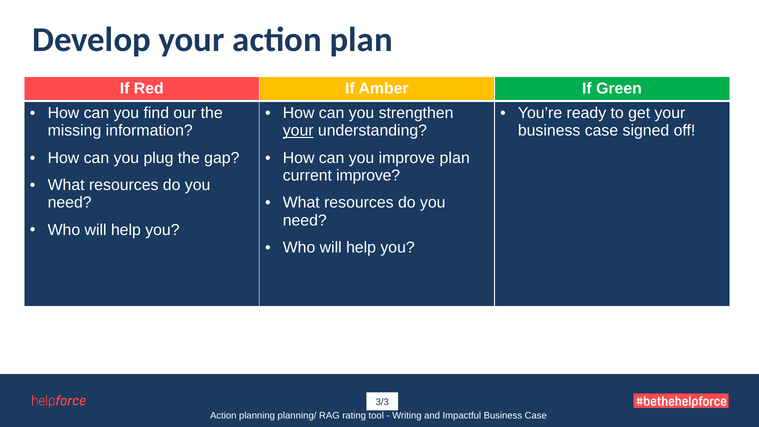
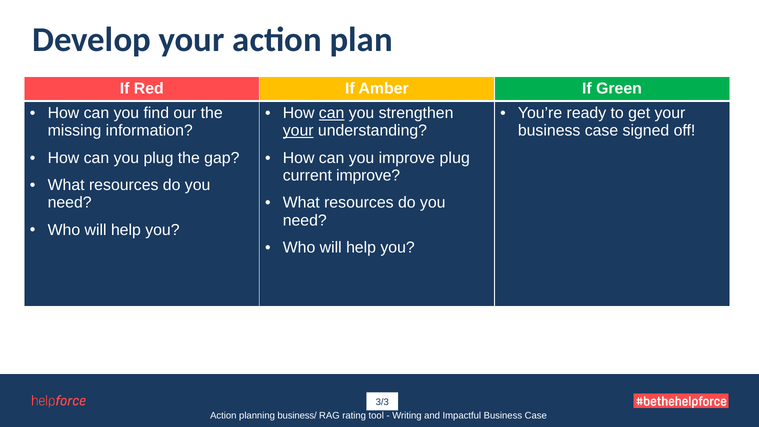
can underline: none -> present (332, 113)
improve plan: plan -> plug (455, 158)
planning/: planning/ -> business/ (297, 416)
